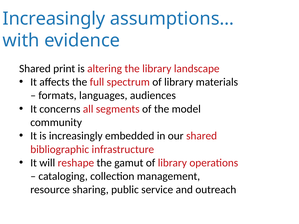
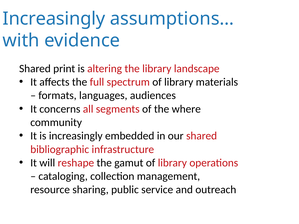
model: model -> where (186, 109)
